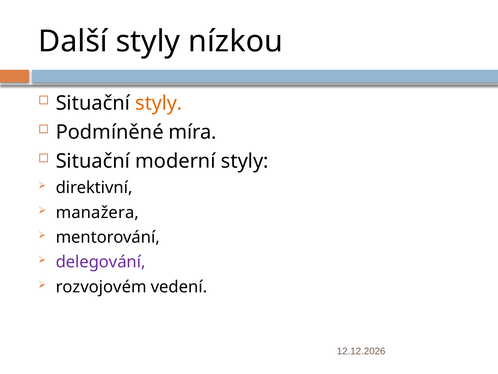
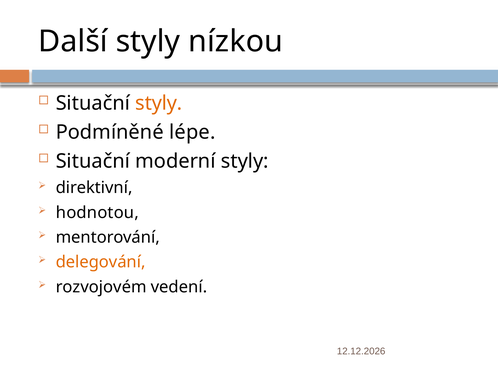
míra: míra -> lépe (192, 132)
manažera: manažera -> hodnotou (97, 212)
delegování colour: purple -> orange (101, 262)
